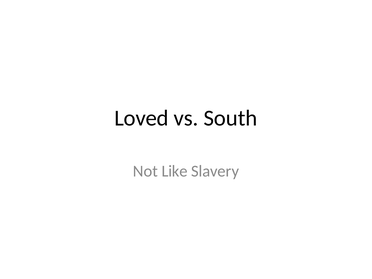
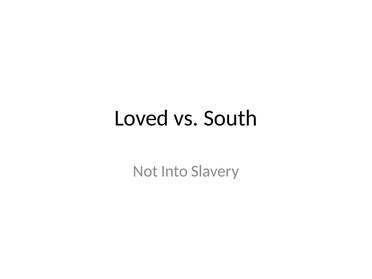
Like: Like -> Into (174, 171)
